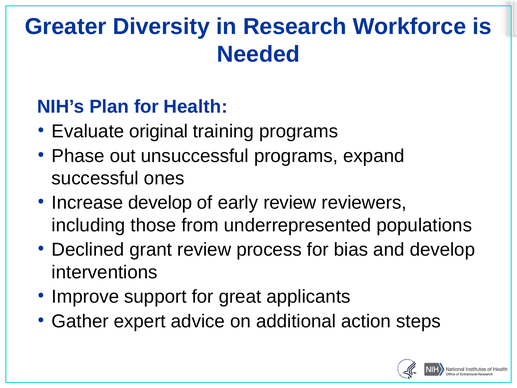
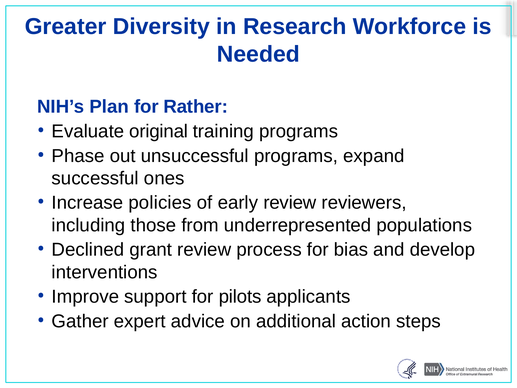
Health: Health -> Rather (196, 107)
Increase develop: develop -> policies (160, 203)
great: great -> pilots (240, 297)
